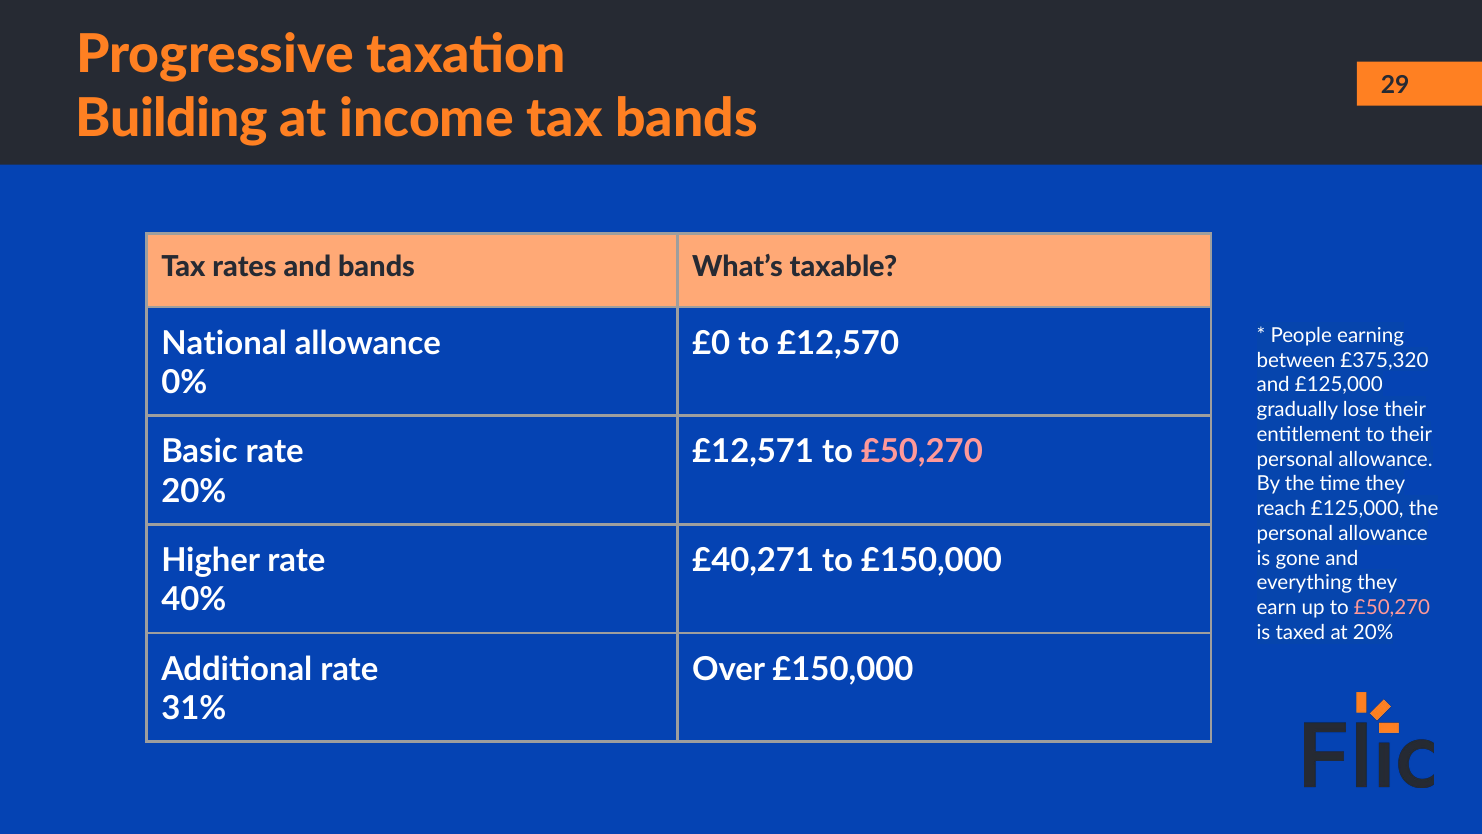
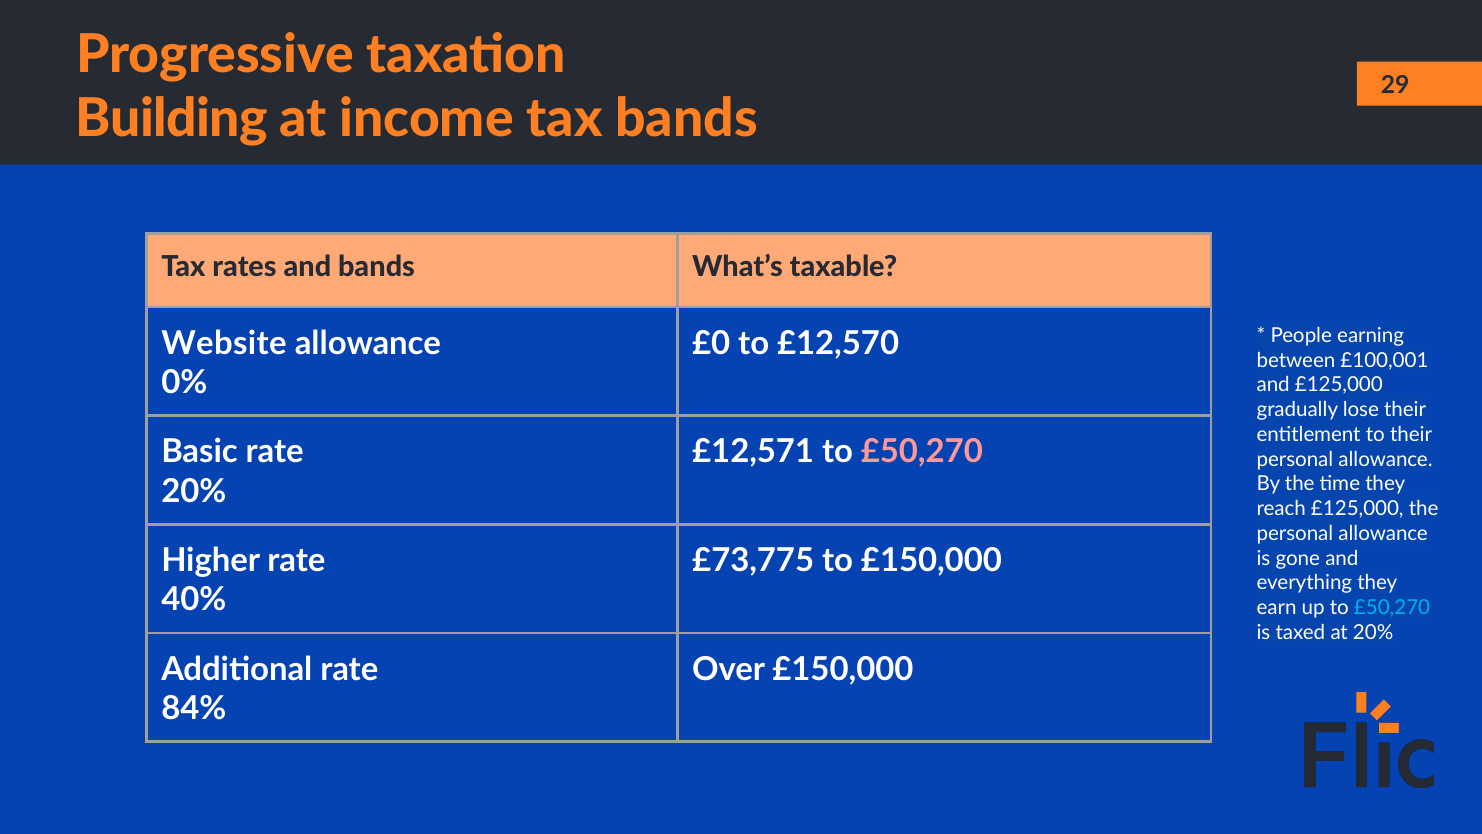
National: National -> Website (224, 343)
£375,320: £375,320 -> £100,001 (1384, 360)
£40,271: £40,271 -> £73,775 (753, 560)
£50,270 colour: pink -> light blue (1392, 608)
31%: 31% -> 84% (194, 708)
